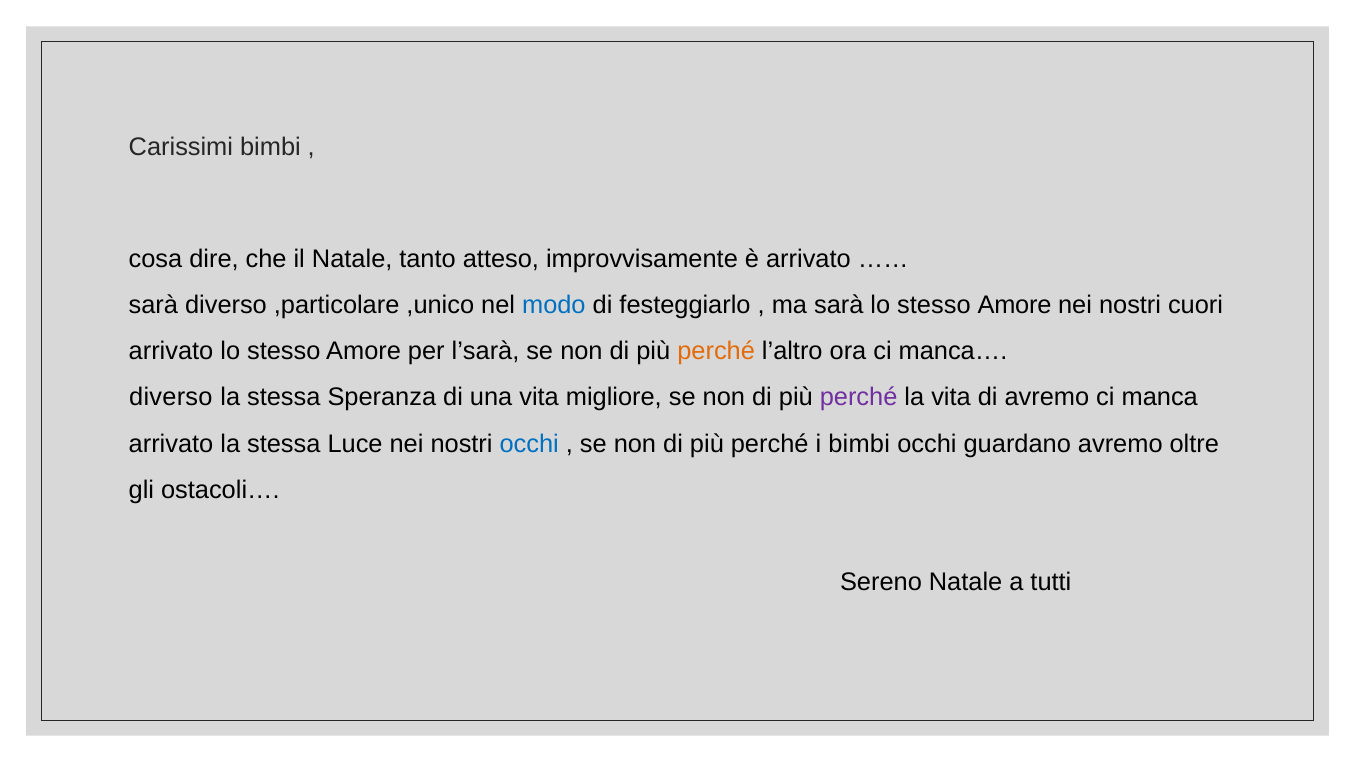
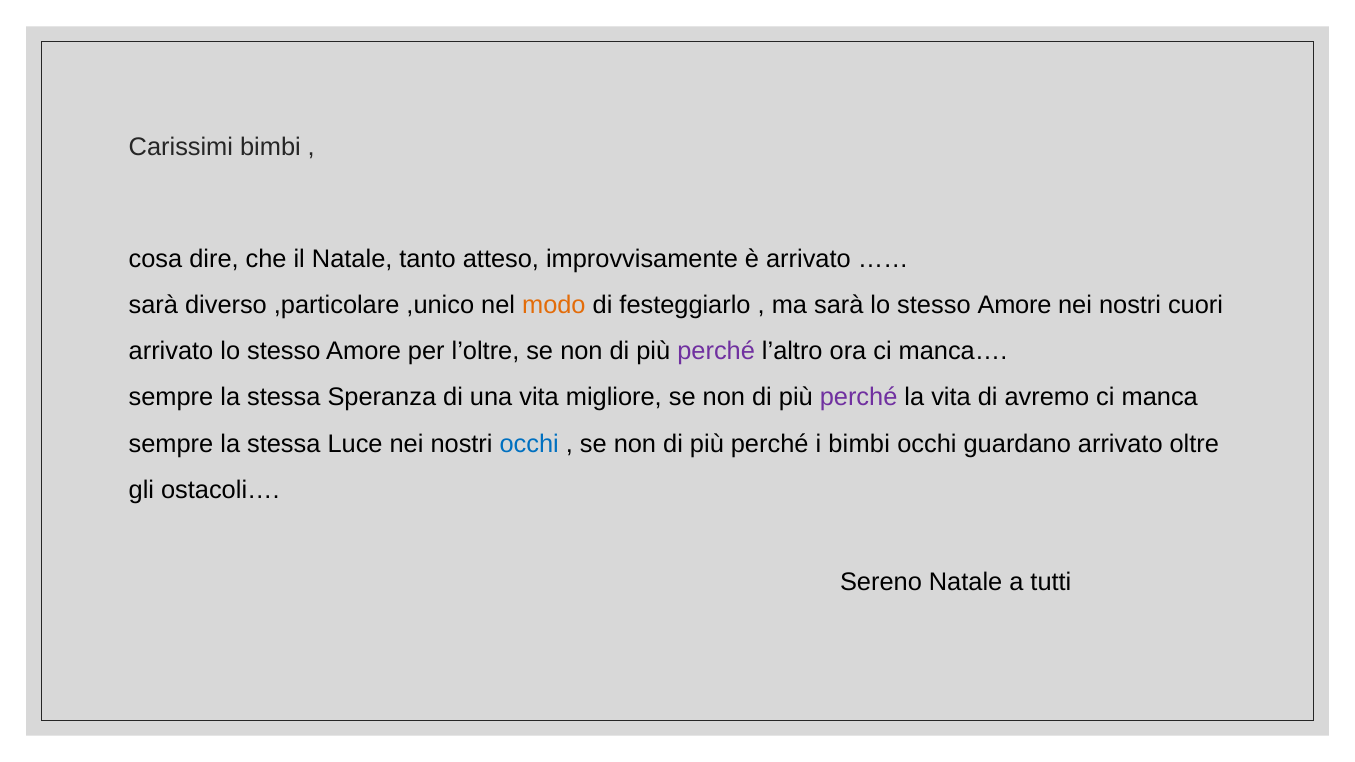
modo colour: blue -> orange (554, 305)
l’sarà: l’sarà -> l’oltre (486, 351)
perché colour: orange -> purple (716, 351)
diverso: diverso -> sempre (171, 398)
arrivato: arrivato -> sempre (171, 444)
guardano avremo: avremo -> arrivato (1120, 444)
